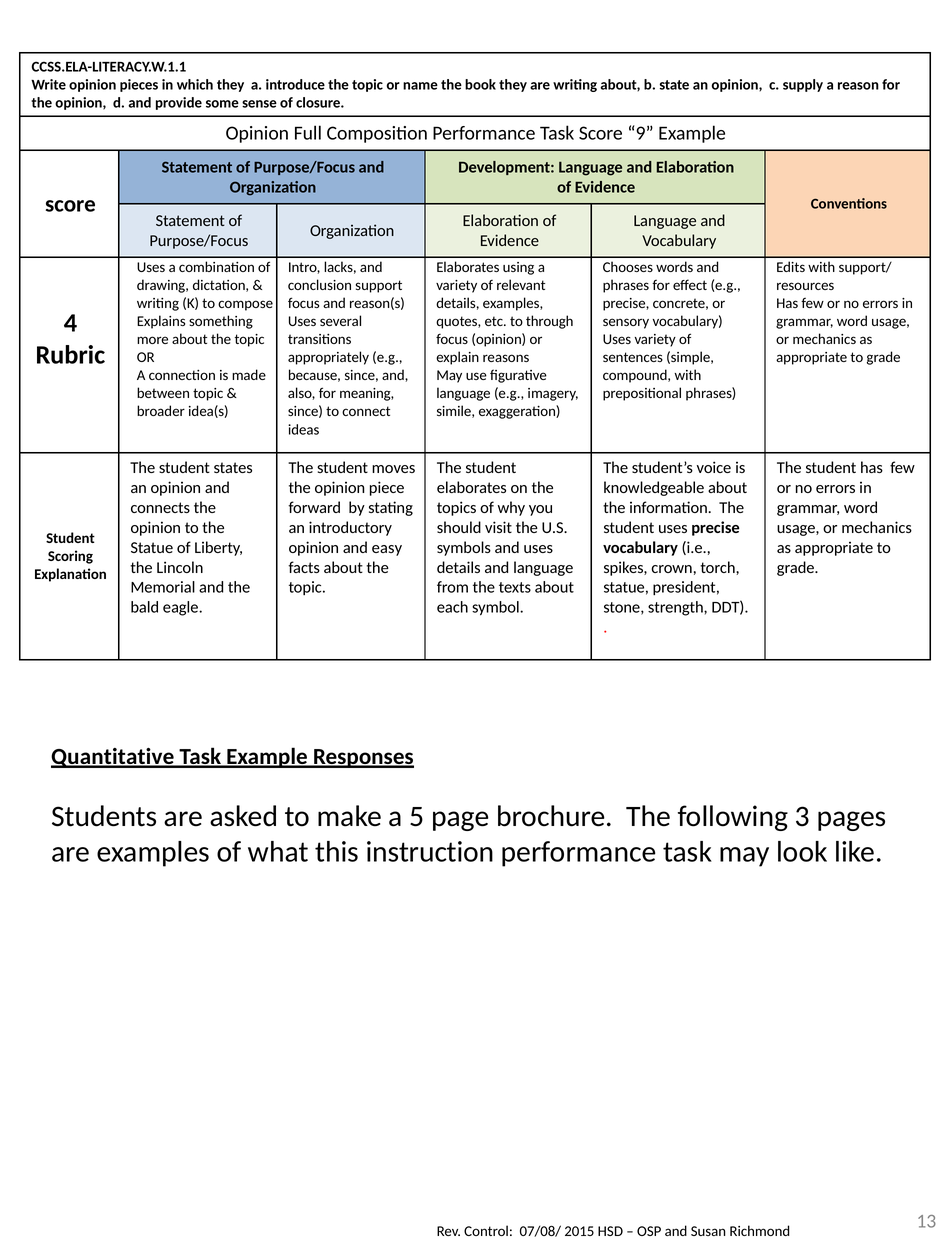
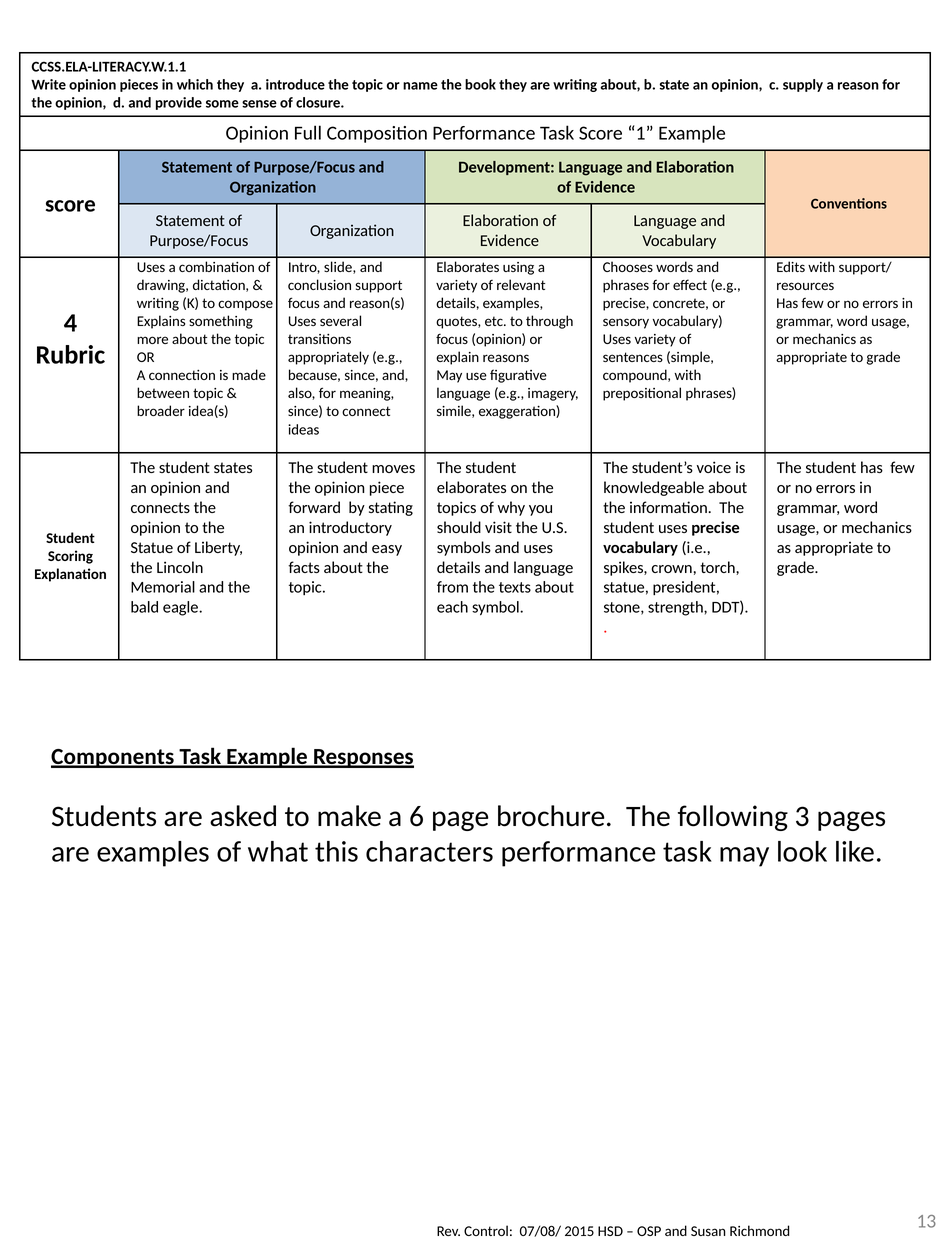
9: 9 -> 1 (641, 133)
lacks: lacks -> slide (340, 268)
Quantitative: Quantitative -> Components (113, 757)
5: 5 -> 6 (417, 817)
instruction: instruction -> characters (430, 852)
